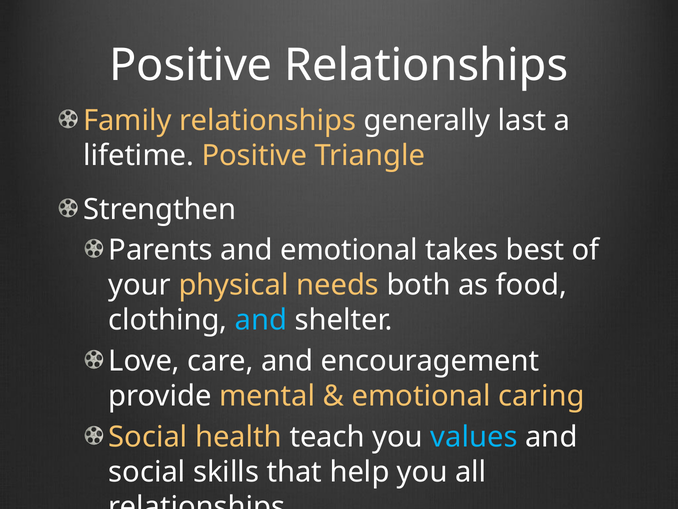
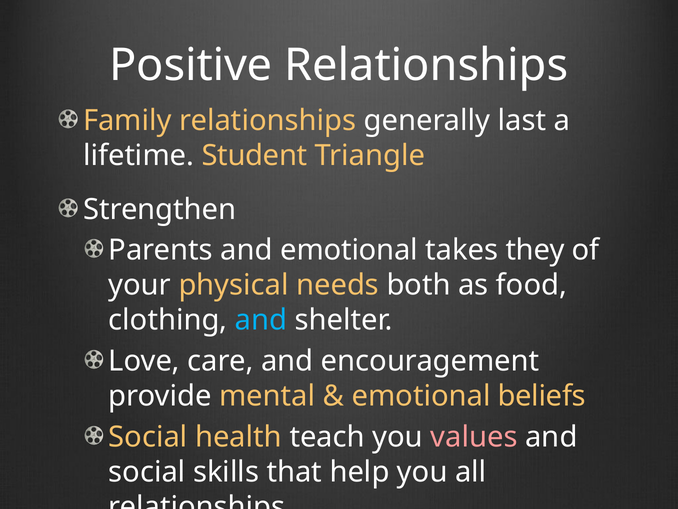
lifetime Positive: Positive -> Student (255, 155)
best: best -> they (535, 250)
caring: caring -> beliefs (542, 396)
values colour: light blue -> pink (474, 436)
